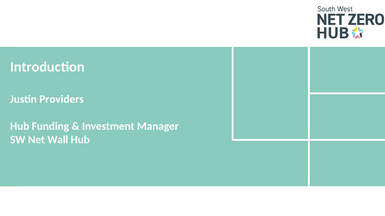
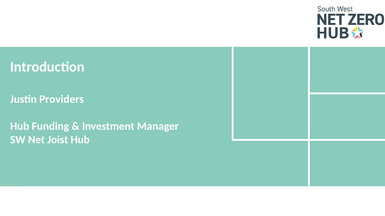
Wall: Wall -> Joist (58, 140)
